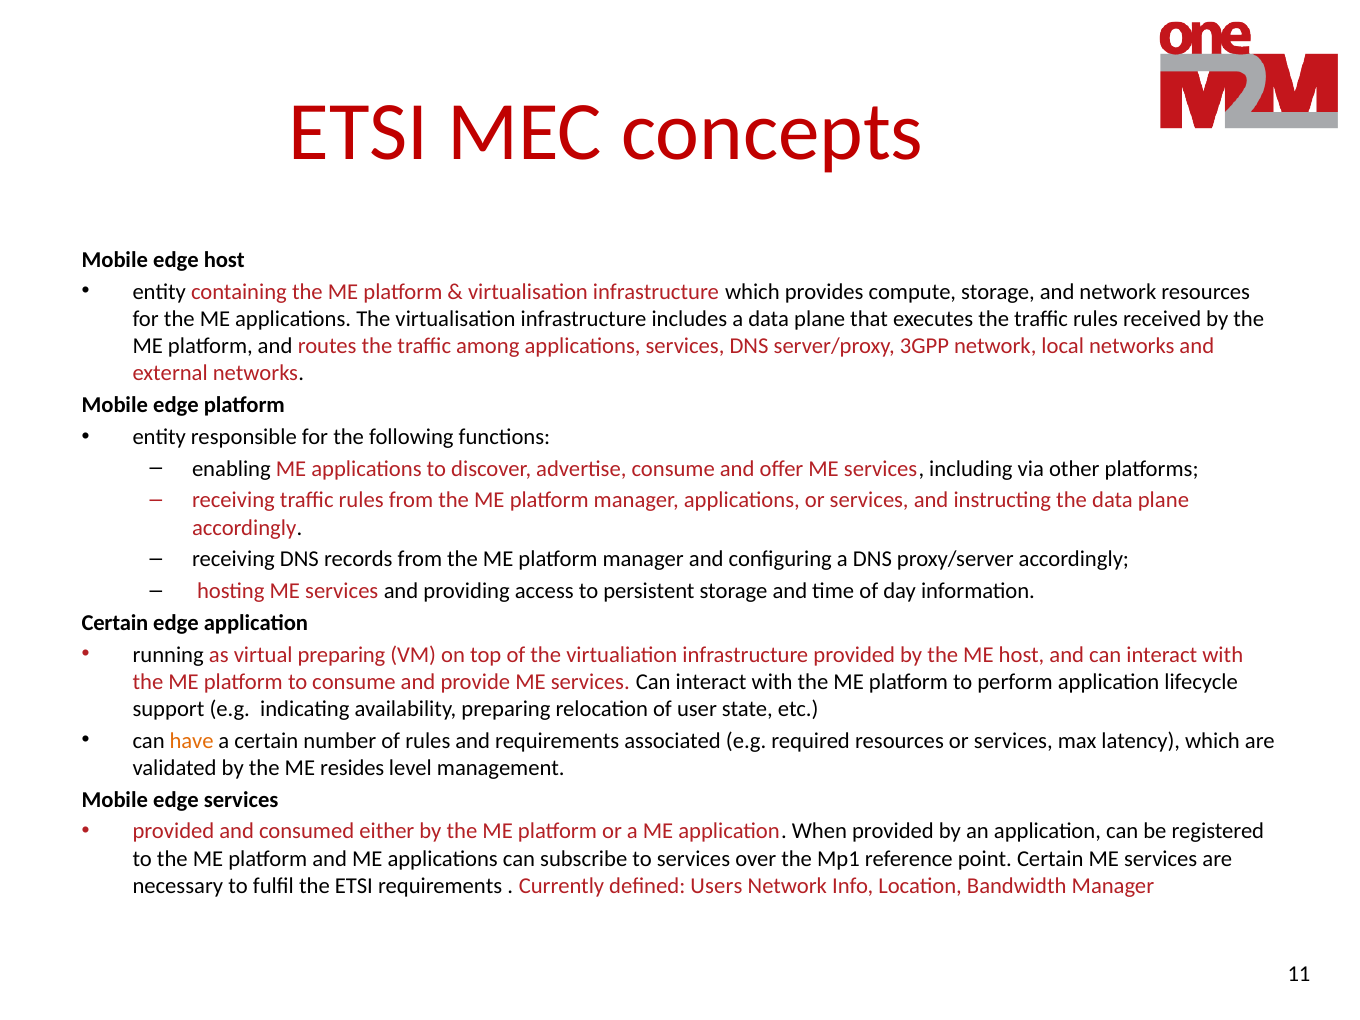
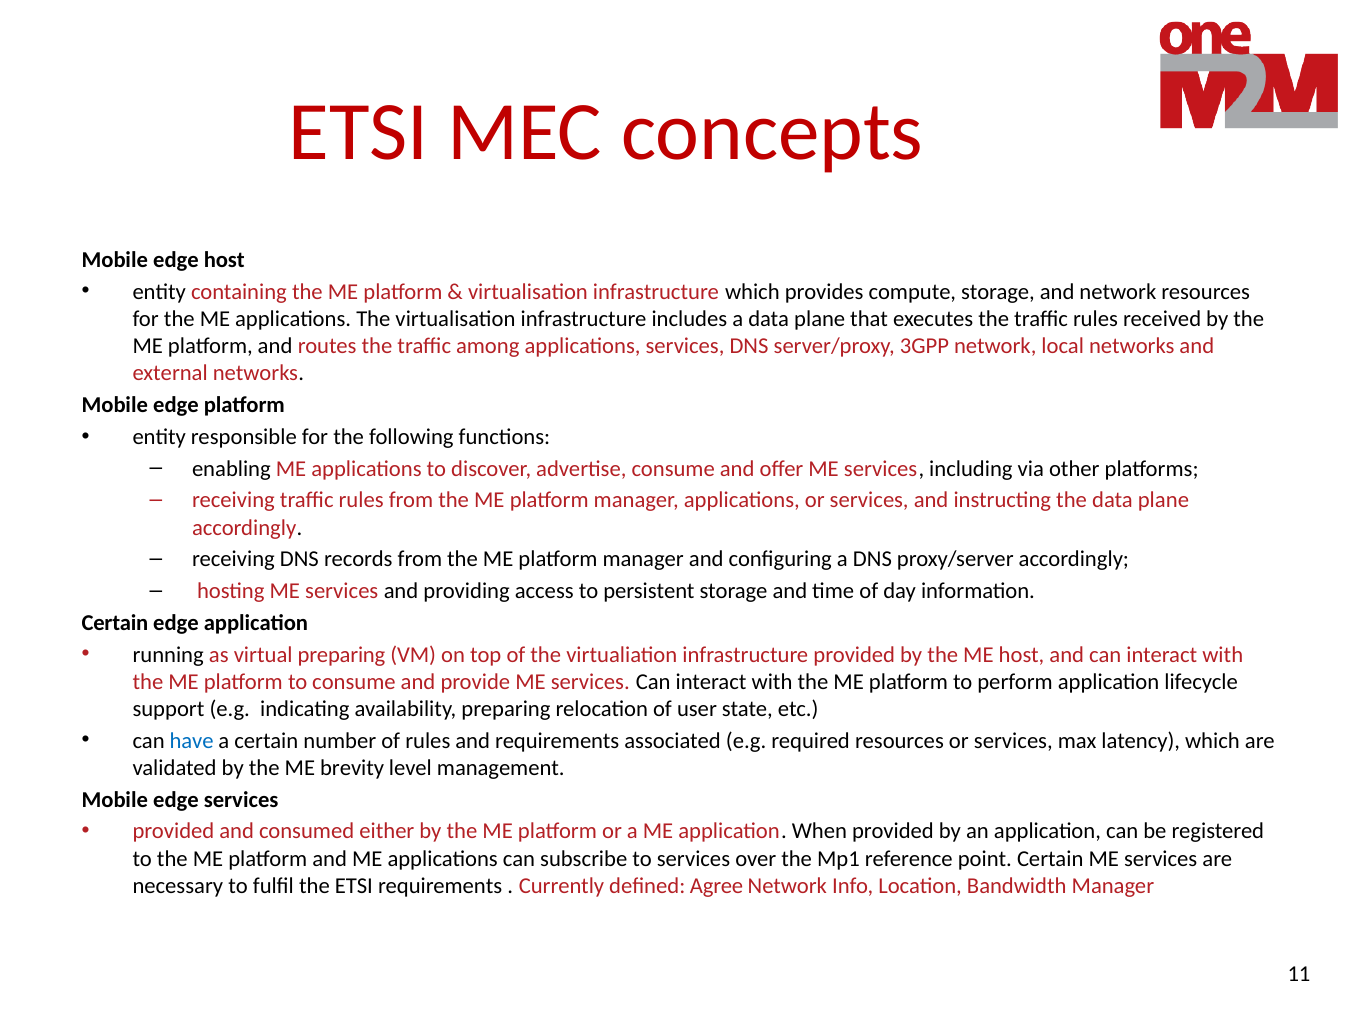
have colour: orange -> blue (192, 741)
resides: resides -> brevity (352, 768)
Users: Users -> Agree (717, 886)
